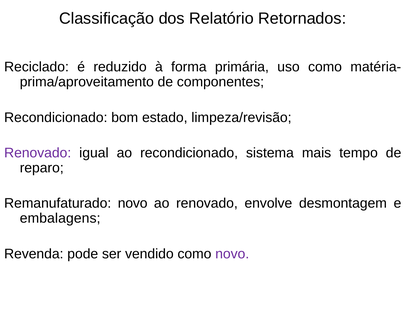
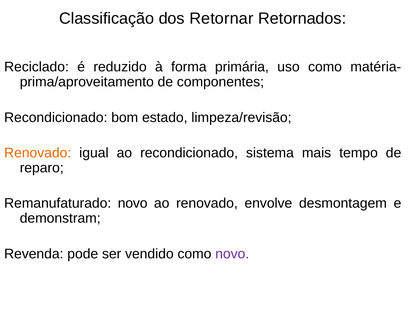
Relatório: Relatório -> Retornar (221, 18)
Renovado colour: purple -> orange (38, 153)
embalagens: embalagens -> demonstram (60, 218)
